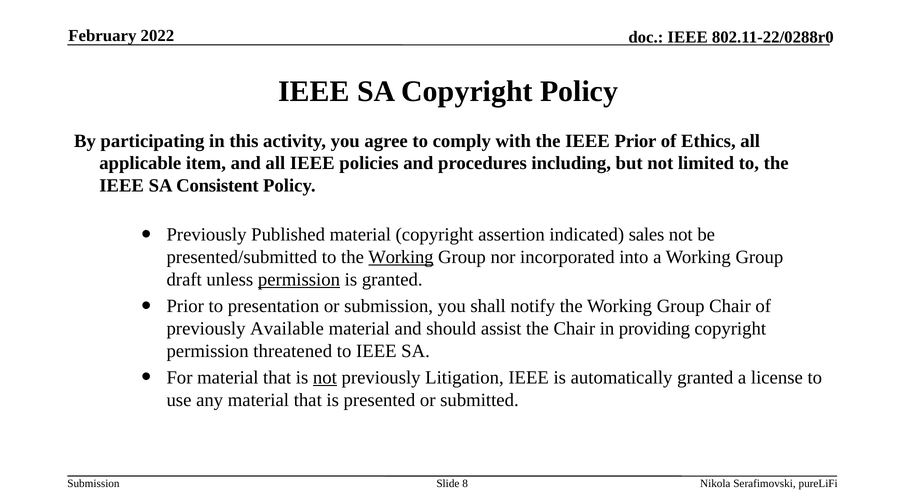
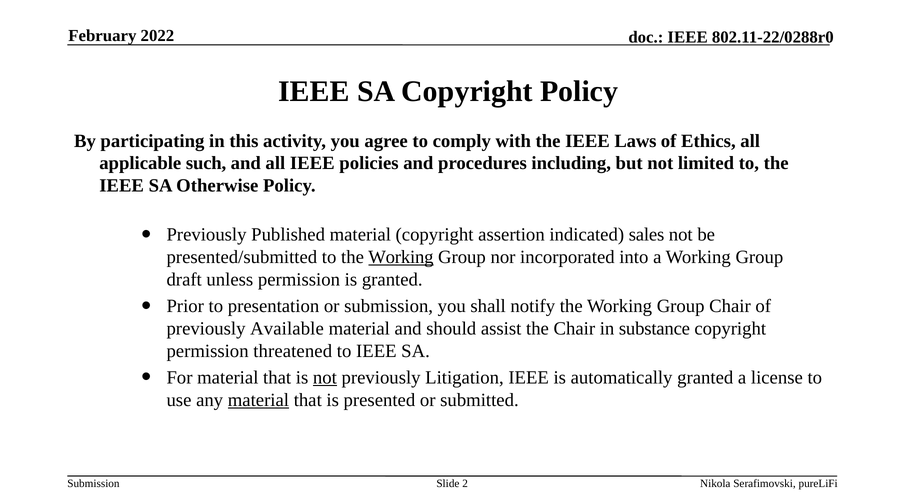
IEEE Prior: Prior -> Laws (635, 141)
item: item -> such (206, 163)
Consistent: Consistent -> Otherwise (217, 186)
permission underline: present -> none (299, 280)
providing: providing -> substance (654, 329)
material underline: none -> present (258, 400)
8: 8 -> 2 (465, 484)
